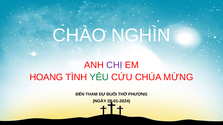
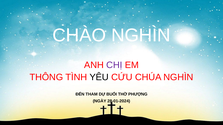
HOANG: HOANG -> THÔNG (46, 78)
YÊU colour: green -> black (99, 78)
CHÚA MỪNG: MỪNG -> NGHÌN (178, 78)
